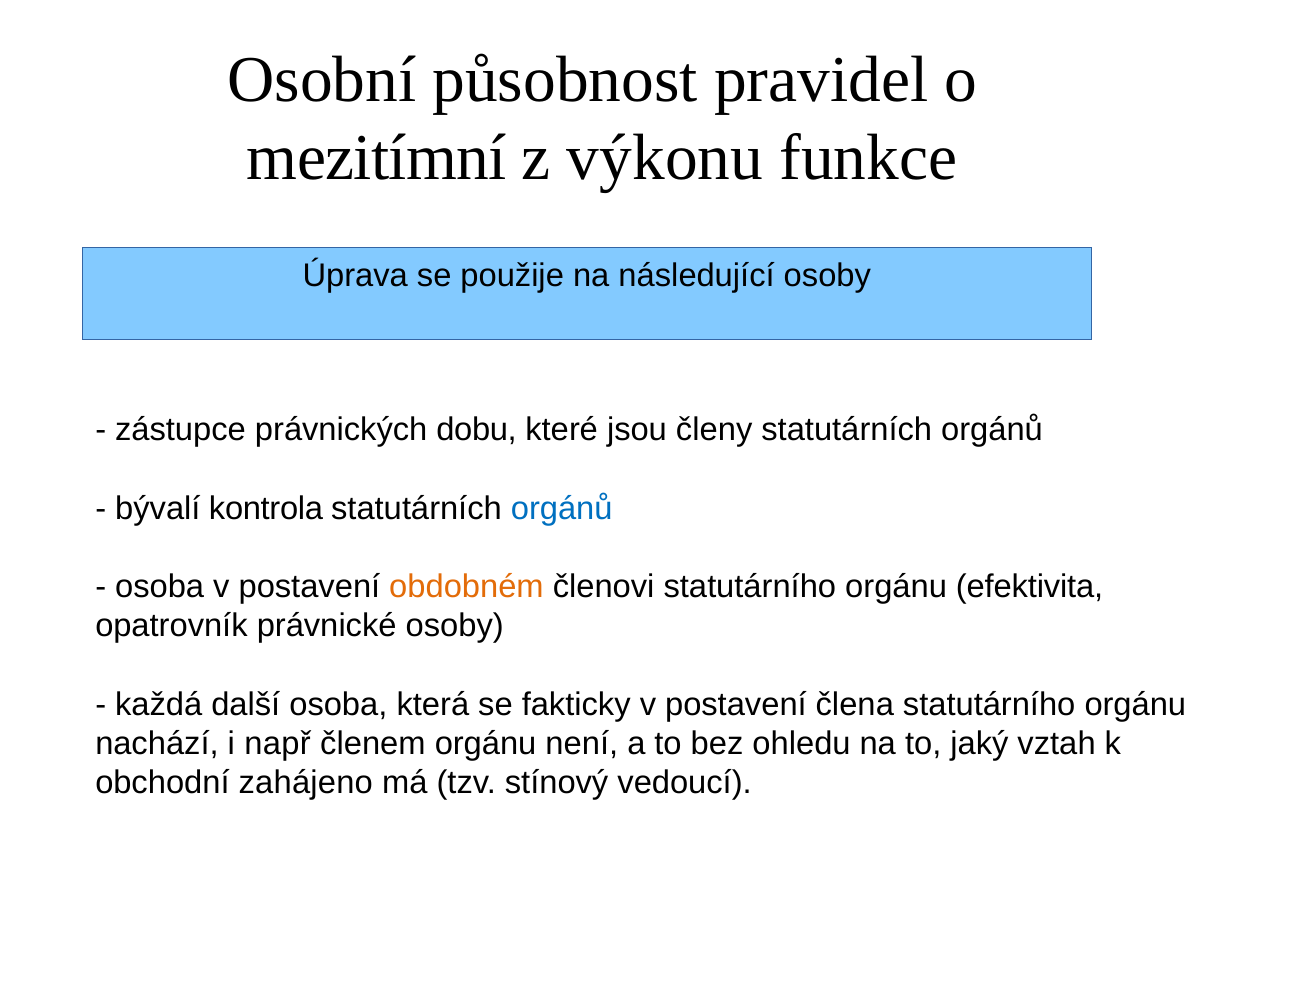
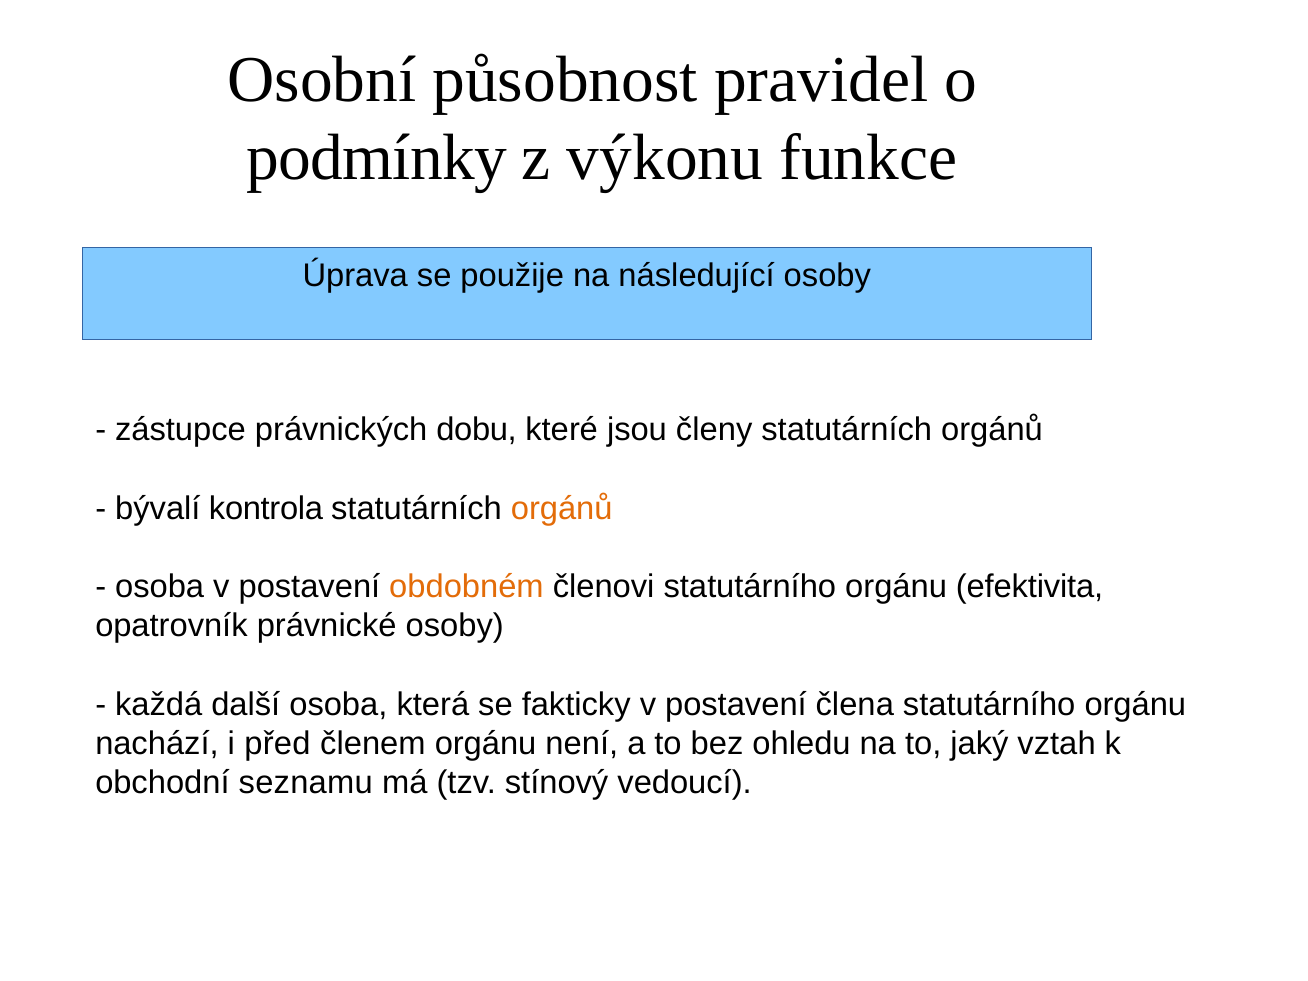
mezitímní: mezitímní -> podmínky (377, 158)
orgánů colour: blue -> orange (562, 508)
např: např -> před (277, 744)
zahájeno: zahájeno -> seznamu (306, 783)
